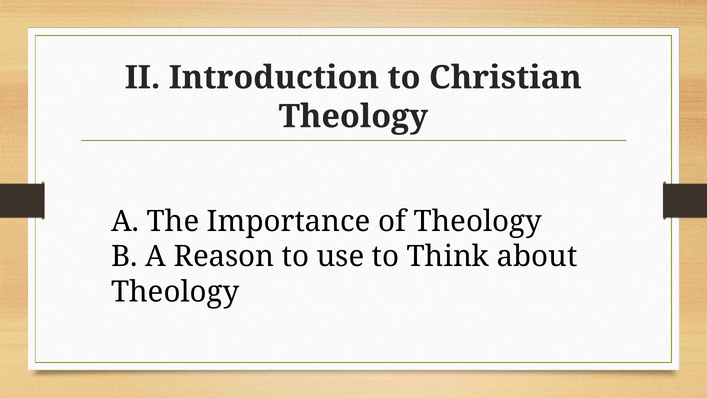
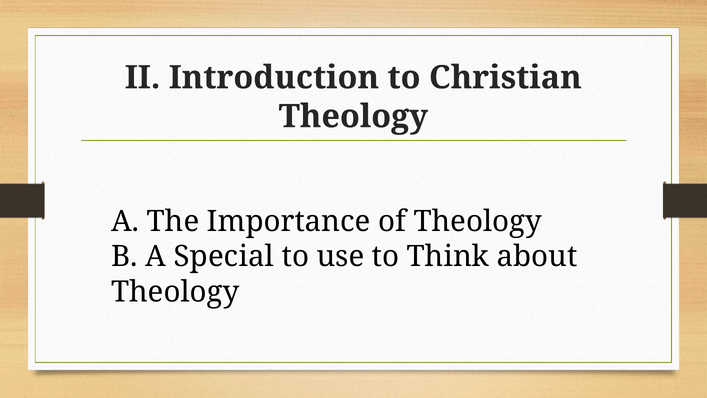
Reason: Reason -> Special (224, 257)
